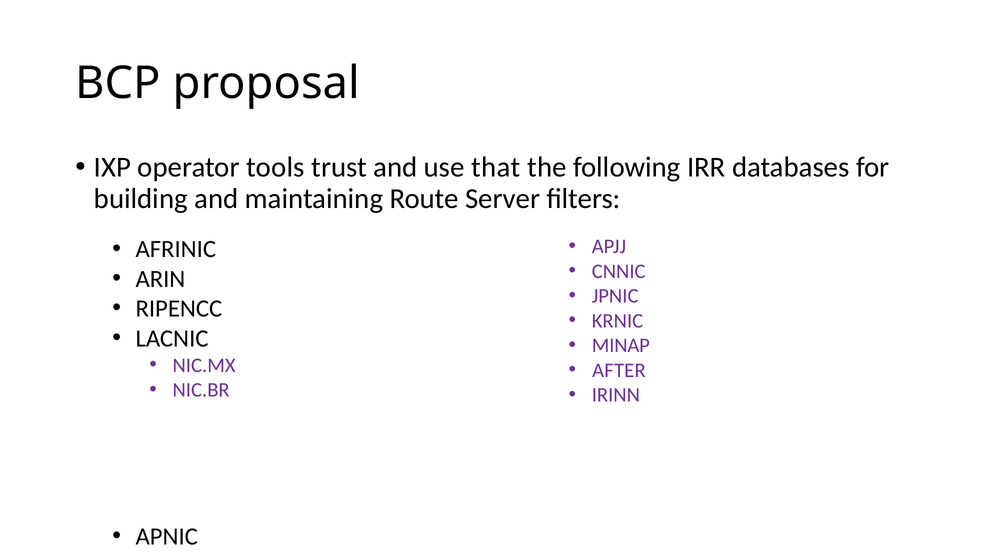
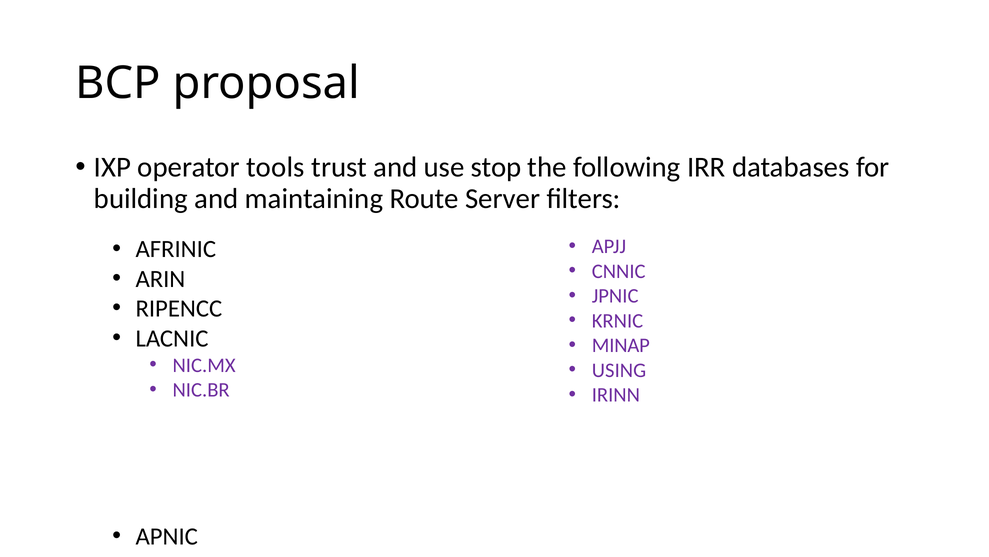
that: that -> stop (496, 167)
AFTER: AFTER -> USING (619, 370)
